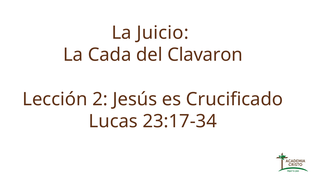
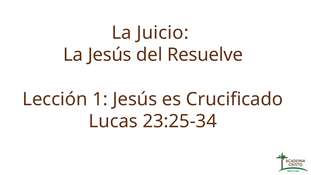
La Cada: Cada -> Jesús (110, 55)
Clavaron: Clavaron -> Resuelve (205, 55)
2: 2 -> 1 (100, 99)
23:17-34: 23:17-34 -> 23:25-34 (180, 121)
